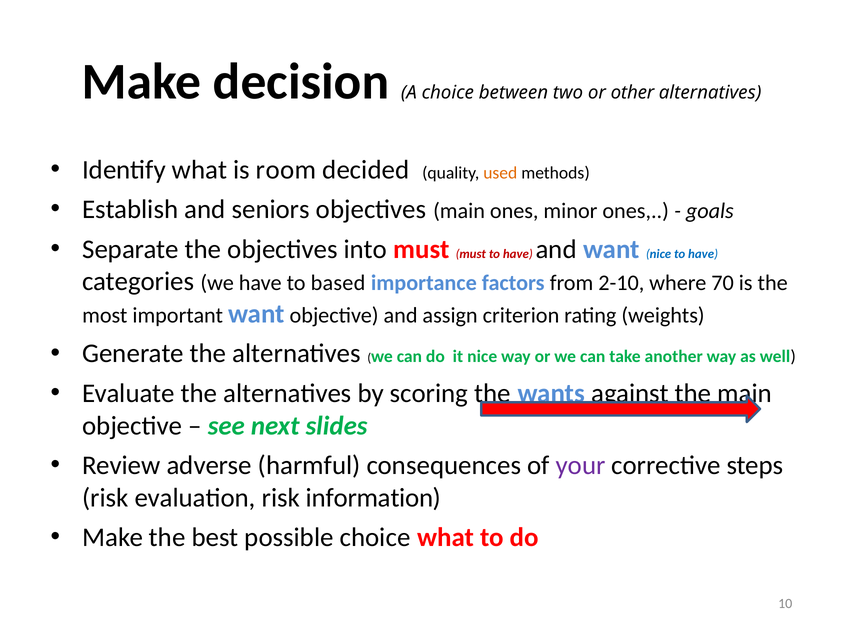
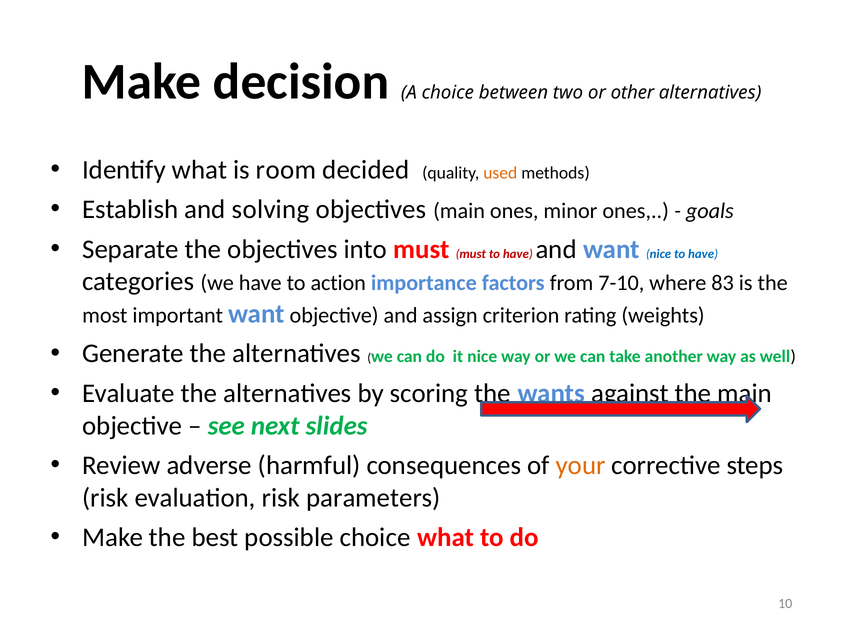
seniors: seniors -> solving (271, 210)
based: based -> action (338, 283)
2-10: 2-10 -> 7-10 (621, 283)
70: 70 -> 83 (723, 283)
your colour: purple -> orange (581, 466)
information: information -> parameters (373, 498)
